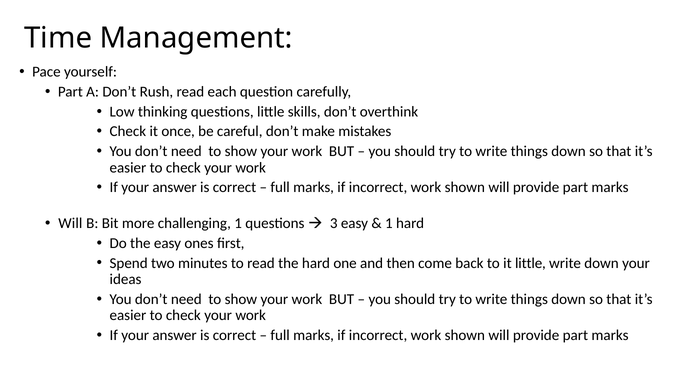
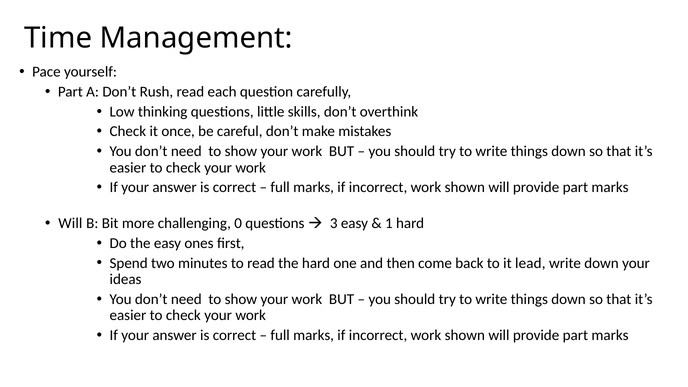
challenging 1: 1 -> 0 (238, 223)
it little: little -> lead (530, 263)
